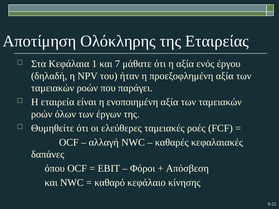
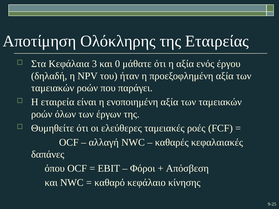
1: 1 -> 3 (94, 64)
7: 7 -> 0 (117, 64)
